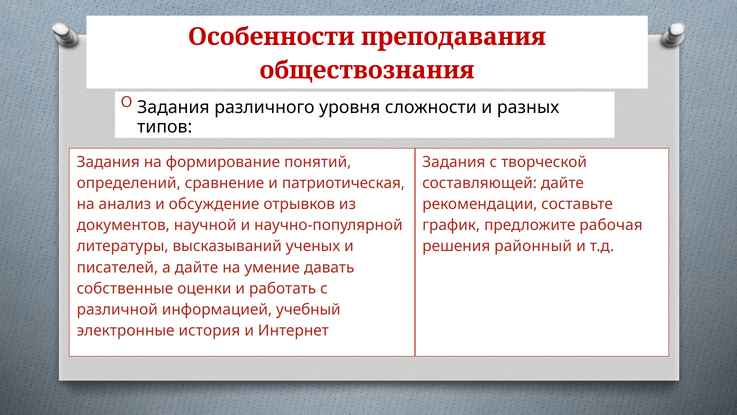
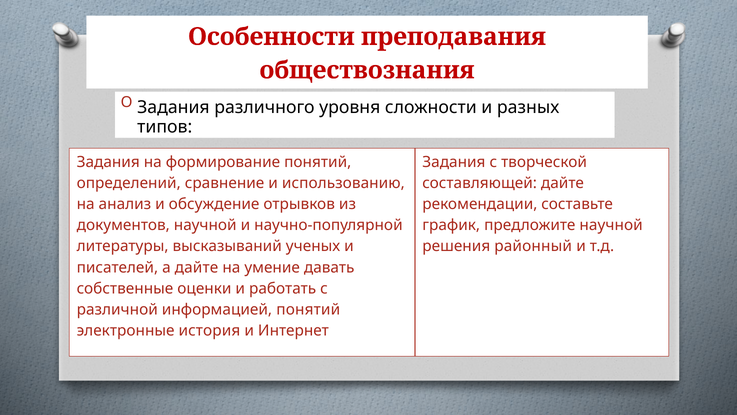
патриотическая: патриотическая -> использованию (343, 183)
предложите рабочая: рабочая -> научной (611, 225)
информацией учебный: учебный -> понятий (308, 309)
